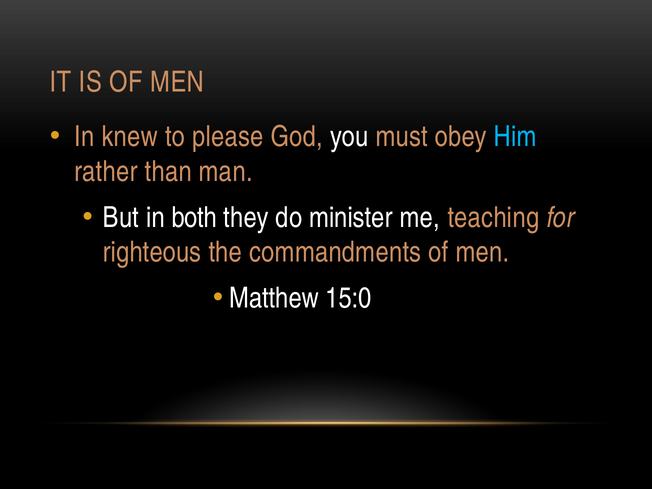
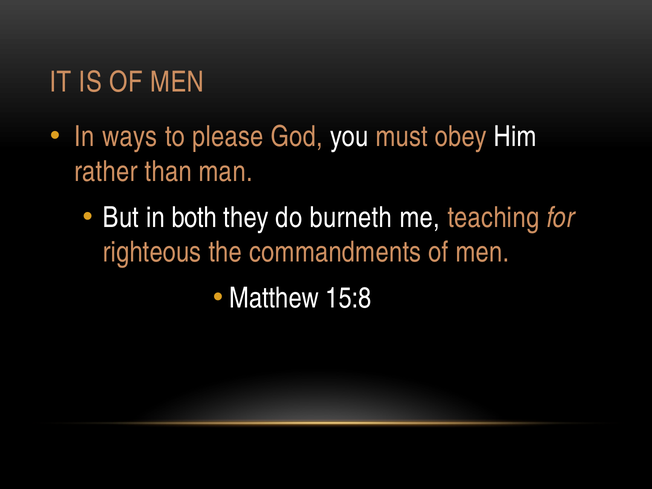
knew: knew -> ways (130, 137)
Him colour: light blue -> white (515, 137)
minister: minister -> burneth (351, 218)
15:0: 15:0 -> 15:8 (348, 298)
